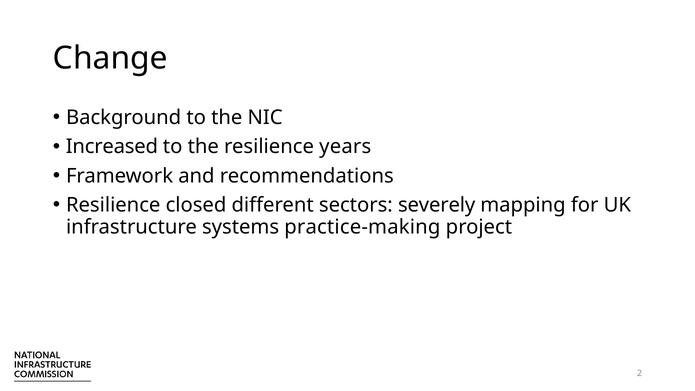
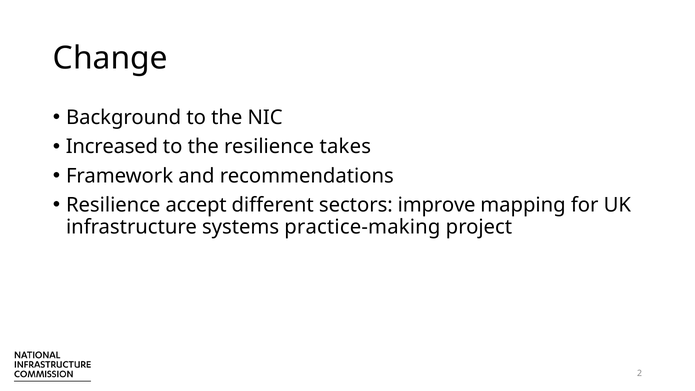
years: years -> takes (345, 147)
closed: closed -> accept (196, 205)
severely: severely -> improve (437, 205)
